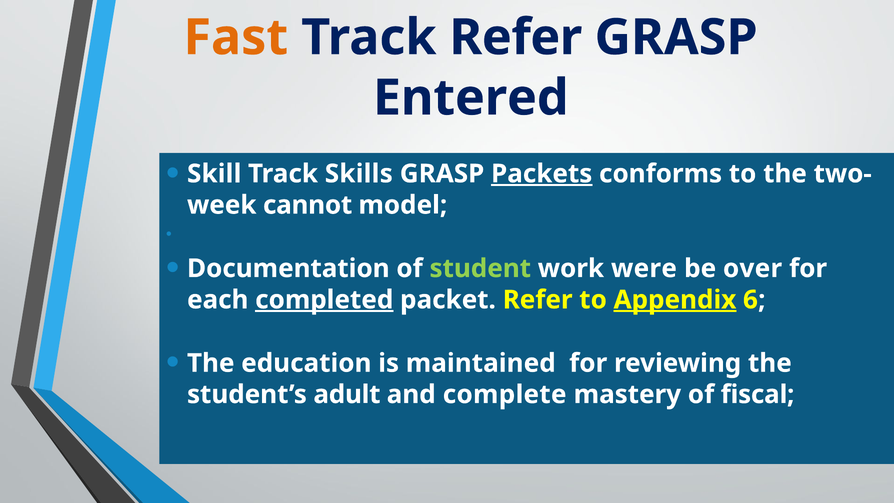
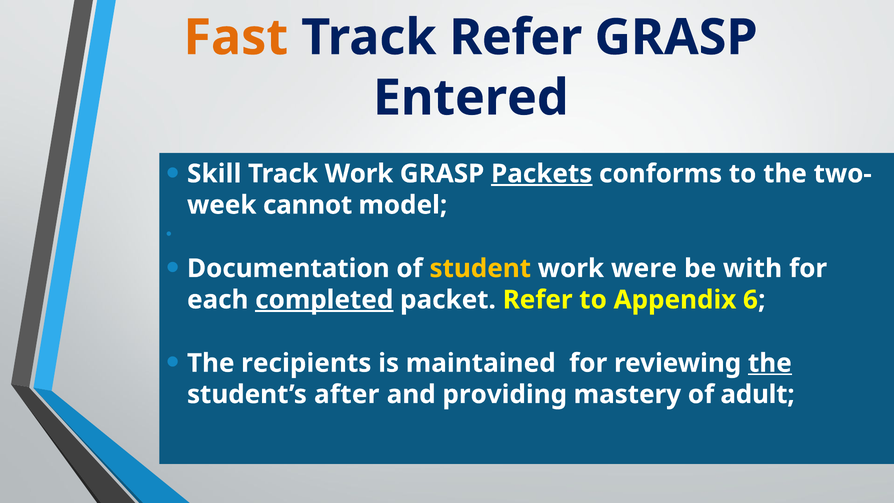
Track Skills: Skills -> Work (359, 174)
student colour: light green -> yellow (480, 268)
over: over -> with (753, 268)
Appendix underline: present -> none (675, 300)
education: education -> recipients (306, 363)
the underline: none -> present (770, 363)
adult: adult -> after (347, 394)
complete: complete -> providing (505, 394)
fiscal: fiscal -> adult (758, 394)
